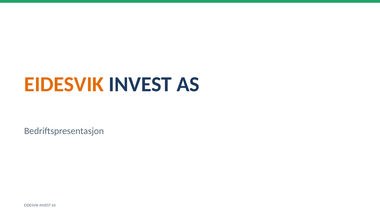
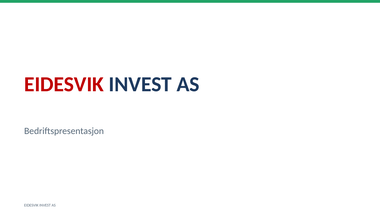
EIDESVIK colour: orange -> red (64, 84)
